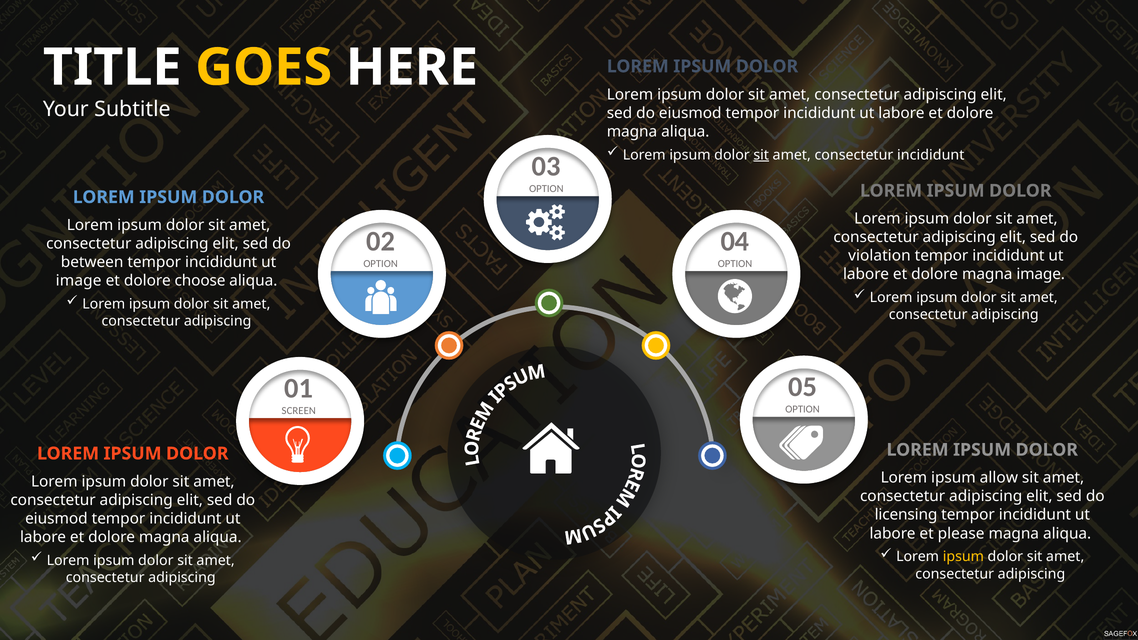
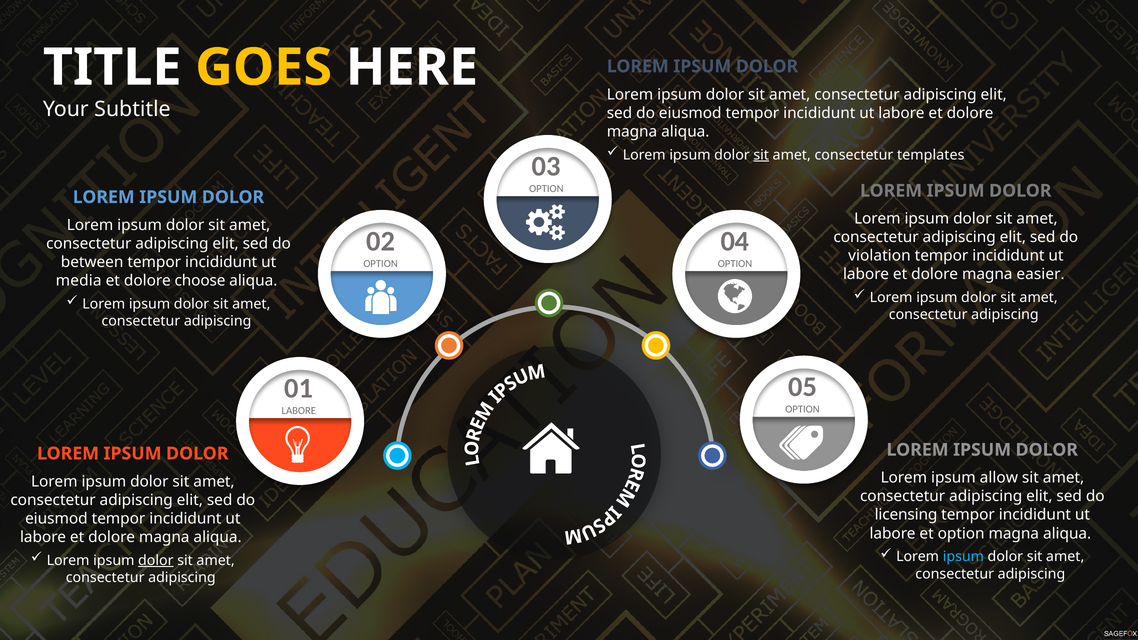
consectetur incididunt: incididunt -> templates (931, 155)
magna image: image -> easier (1041, 274)
image: image -> media (79, 281)
SCREEN: SCREEN -> LABORE (299, 411)
et please: please -> option (961, 534)
ipsum colour: yellow -> light blue (963, 557)
dolor underline: none -> present (156, 561)
